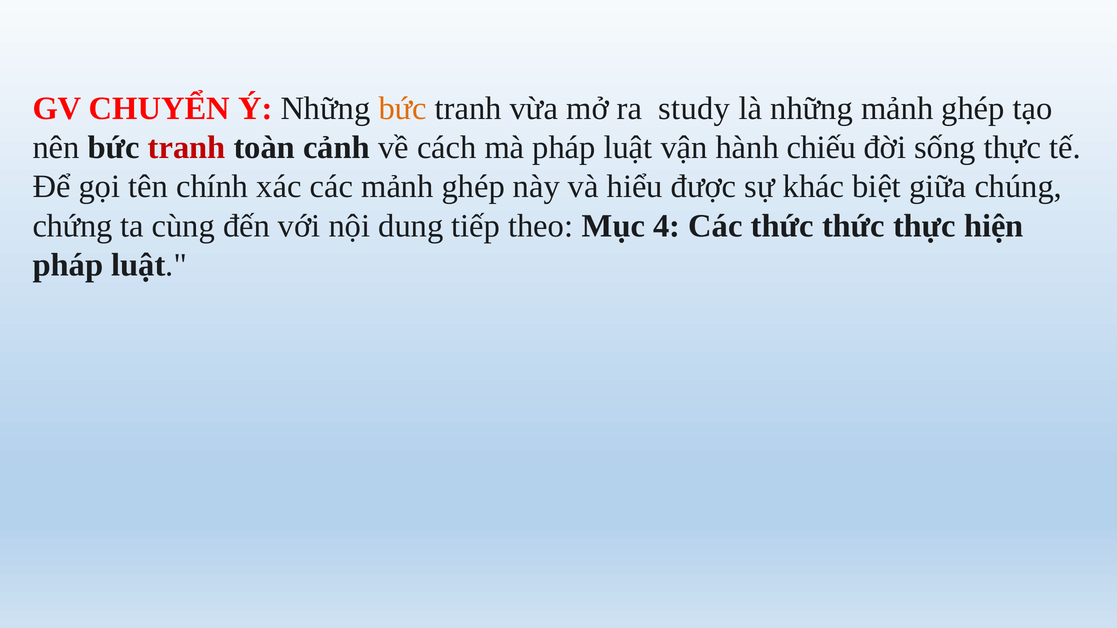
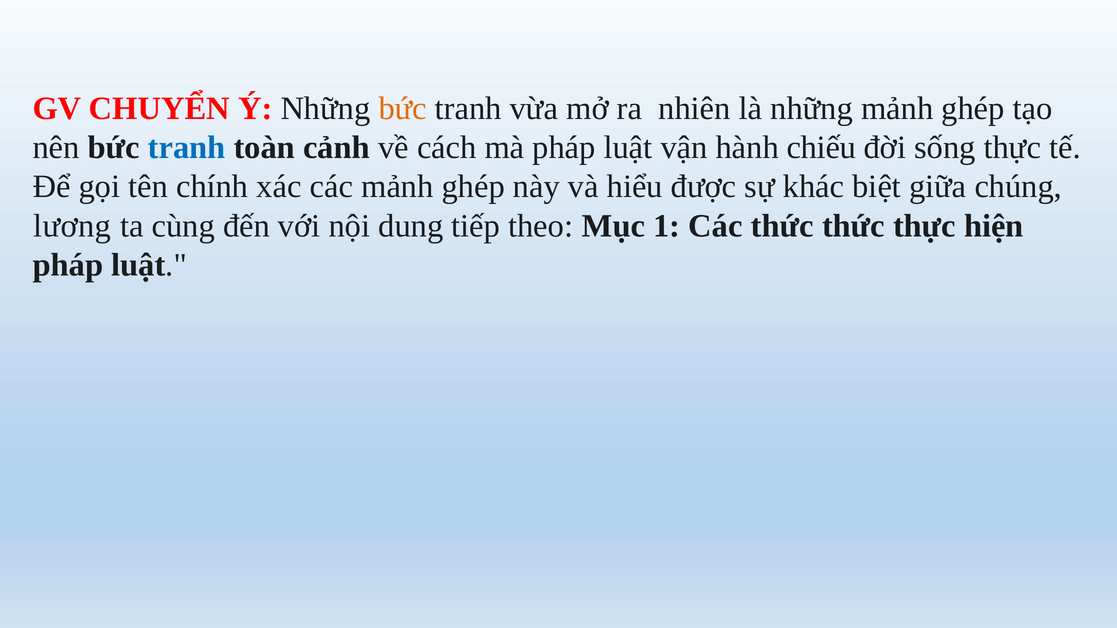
study: study -> nhiên (694, 109)
tranh colour: red -> blue (187, 148)
chứng: chứng -> lương (72, 226)
4: 4 -> 1 (667, 226)
